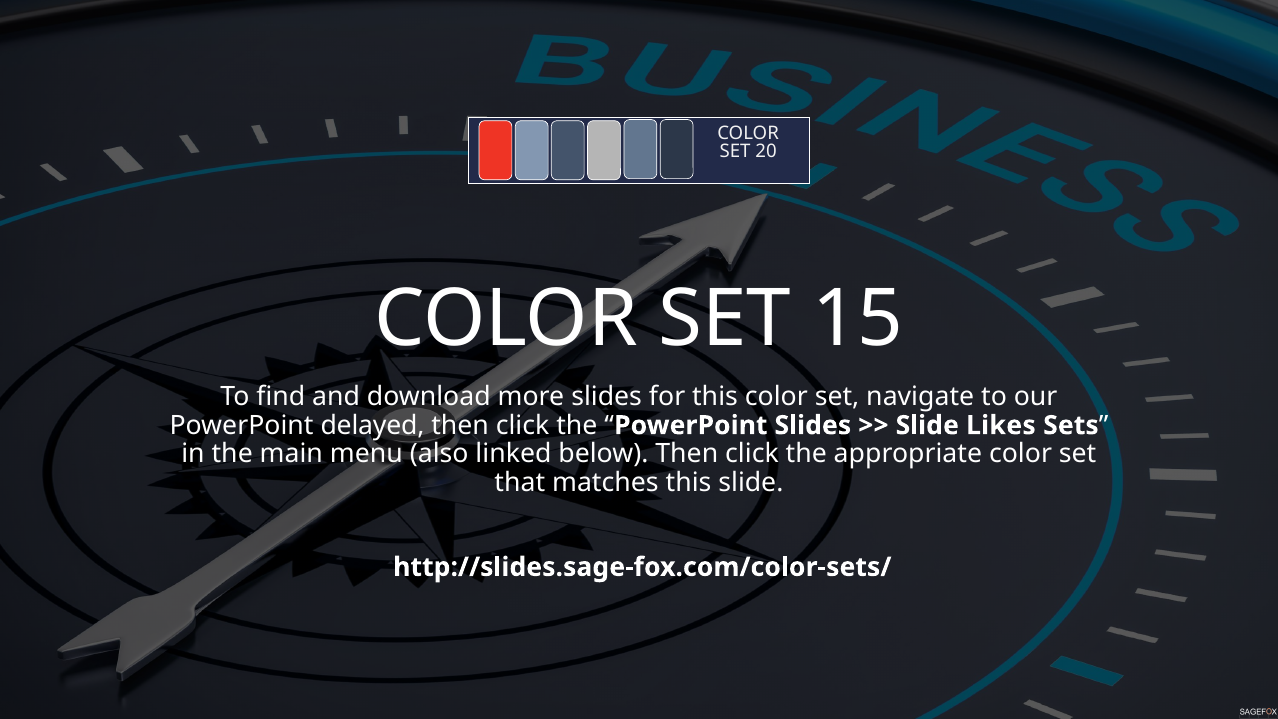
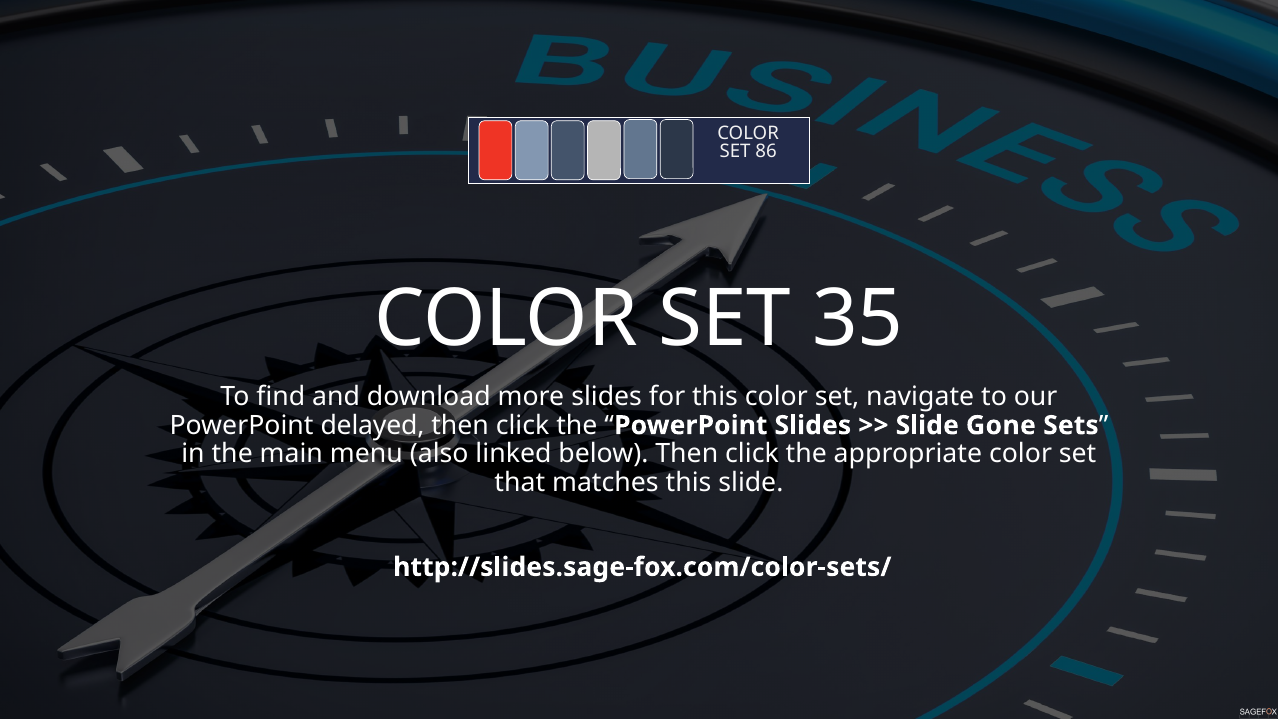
20: 20 -> 86 (766, 152)
15: 15 -> 35 (858, 319)
Likes: Likes -> Gone (1001, 425)
